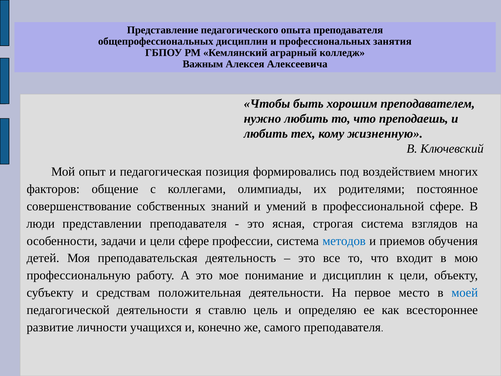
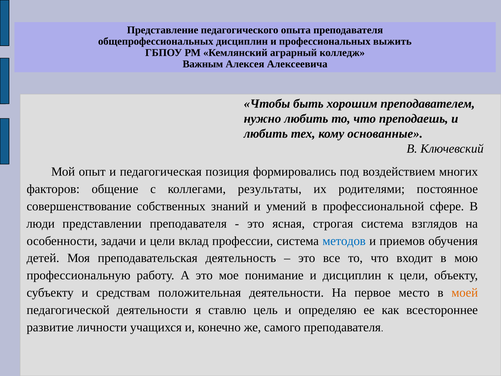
занятия: занятия -> выжить (392, 41)
жизненную: жизненную -> основанные (385, 134)
олимпиады: олимпиады -> результаты (270, 189)
цели сфере: сфере -> вклад (194, 241)
моей colour: blue -> orange (465, 293)
